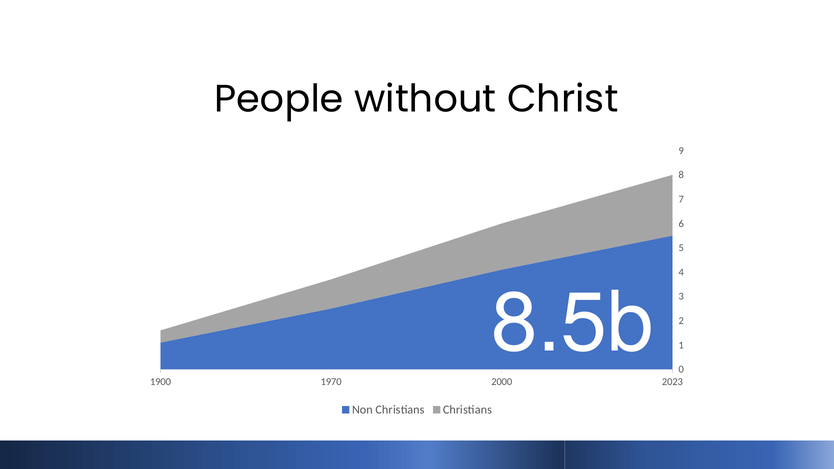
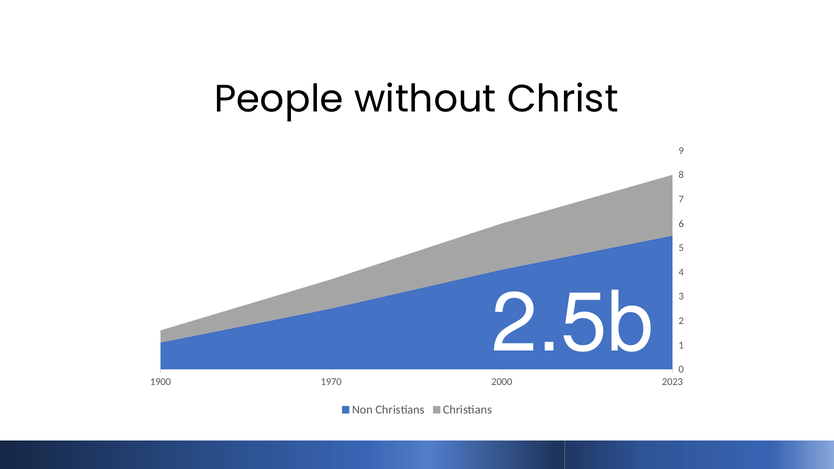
8.5b: 8.5b -> 2.5b (572, 323)
